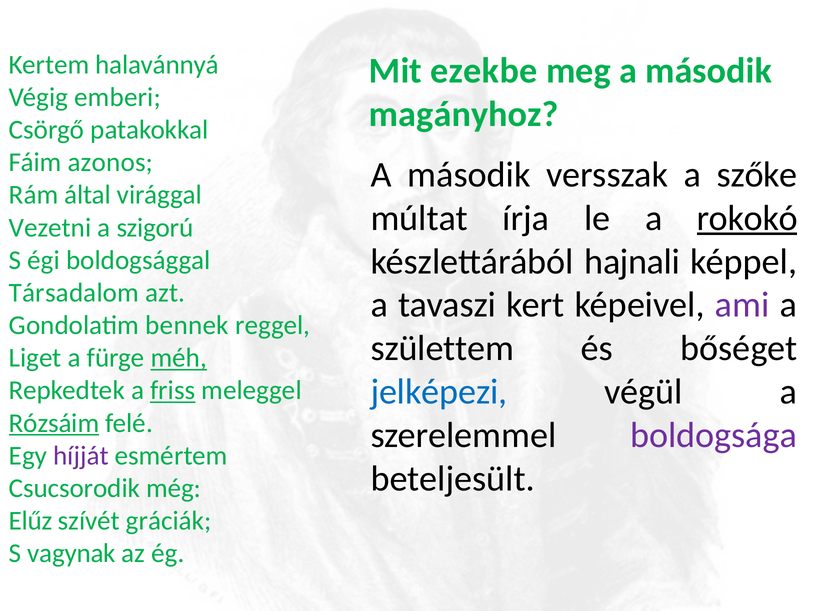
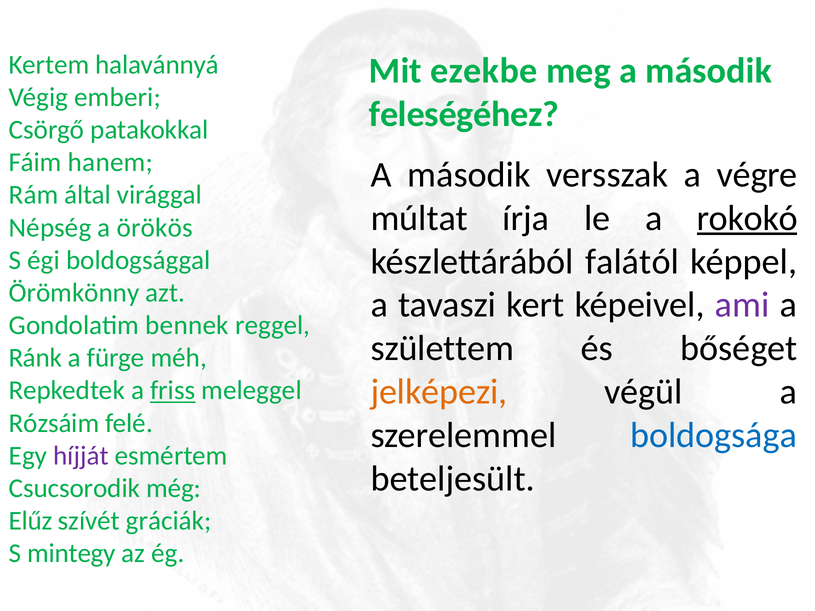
magányhoz: magányhoz -> feleségéhez (464, 114)
azonos: azonos -> hanem (110, 162)
szőke: szőke -> végre (757, 175)
Vezetni: Vezetni -> Népség (50, 228)
szigorú: szigorú -> örökös (155, 228)
hajnali: hajnali -> falától (632, 262)
Társadalom: Társadalom -> Örömkönny (74, 293)
Liget: Liget -> Ránk (35, 358)
méh underline: present -> none (179, 358)
jelképezi colour: blue -> orange (439, 392)
Rózsáim underline: present -> none (54, 423)
boldogsága colour: purple -> blue (714, 436)
vagynak: vagynak -> mintegy (71, 554)
